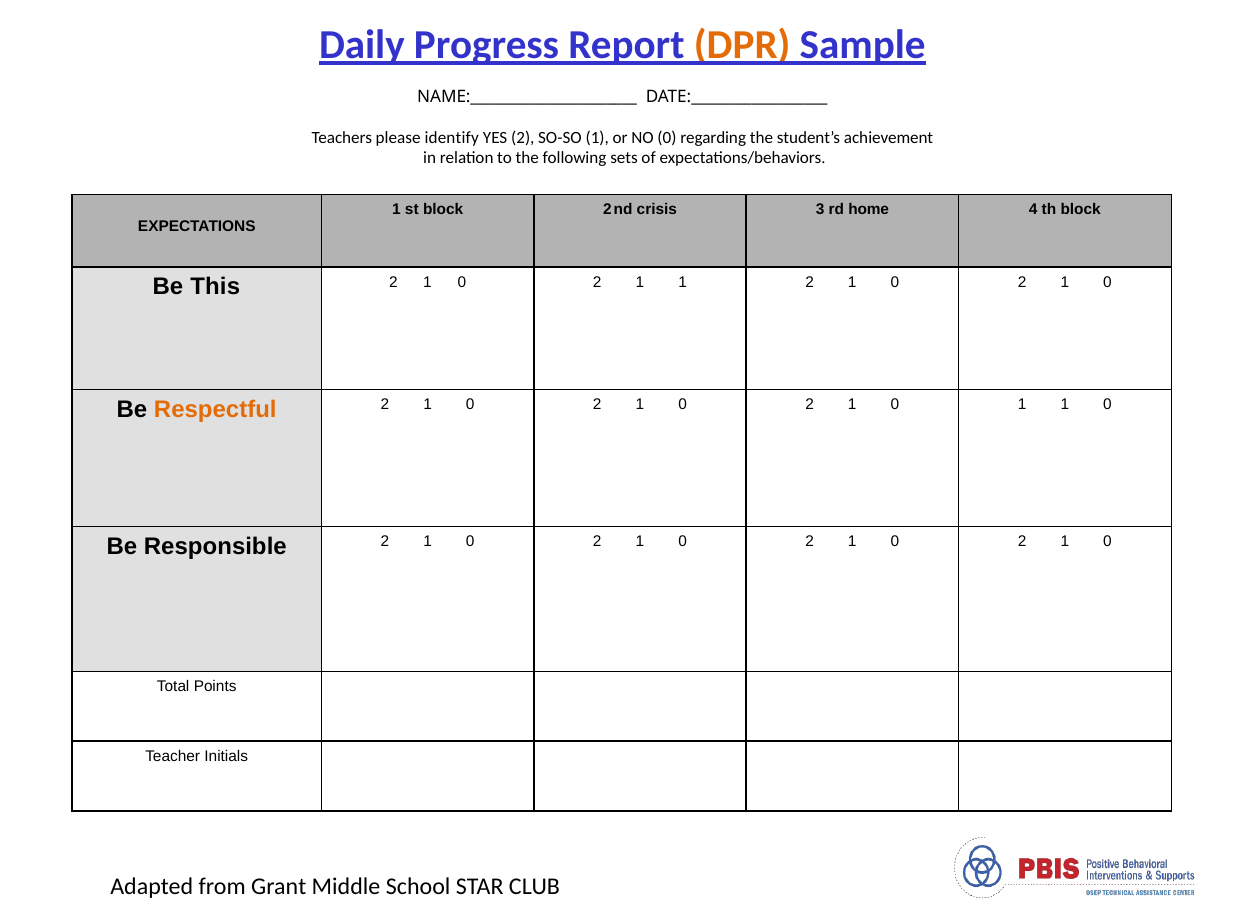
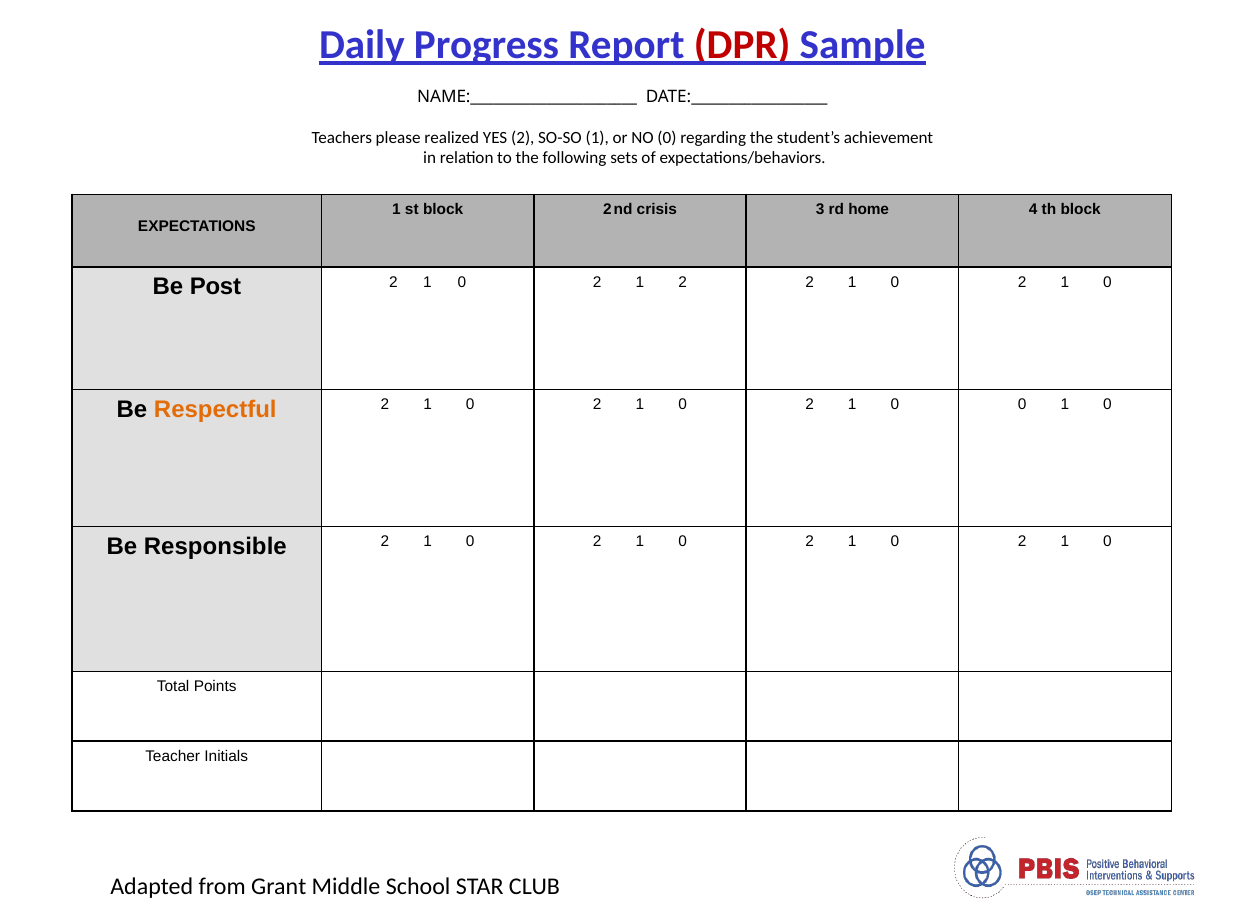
DPR colour: orange -> red (742, 45)
identify: identify -> realized (452, 138)
This: This -> Post (215, 287)
2 1 1: 1 -> 2 (683, 282)
0 1: 1 -> 0 (1022, 405)
